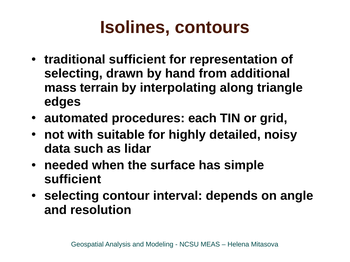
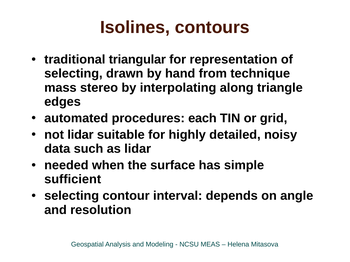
traditional sufficient: sufficient -> triangular (137, 60)
additional: additional -> technique (260, 74)
terrain: terrain -> stereo (99, 88)
not with: with -> lidar (80, 135)
